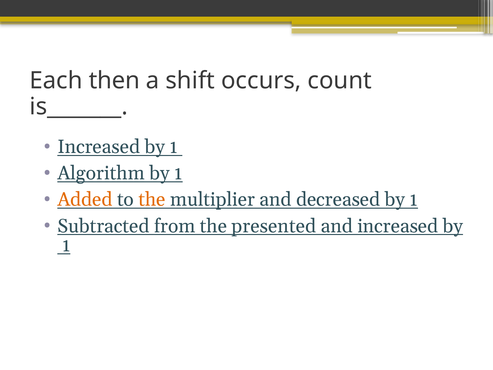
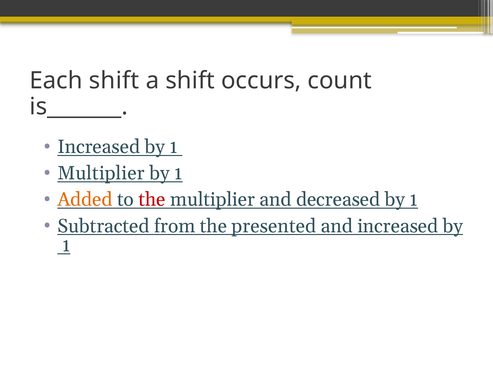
Each then: then -> shift (114, 81)
Algorithm: Algorithm -> Multiplier (101, 173)
the colour: orange -> red (152, 199)
